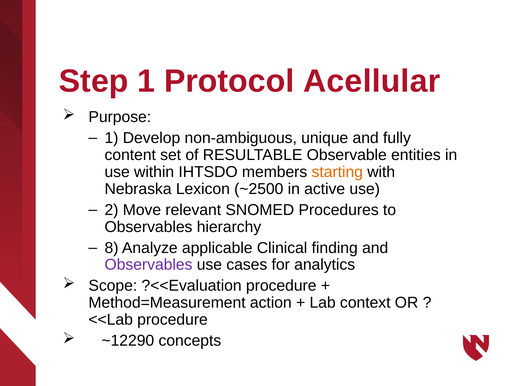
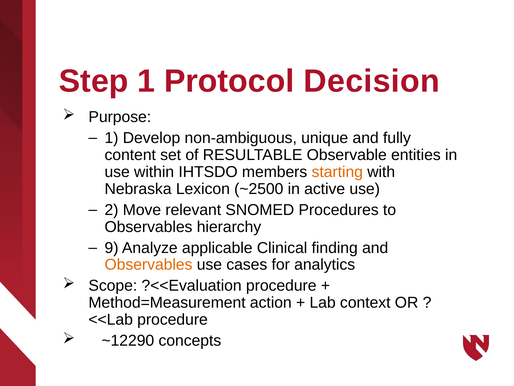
Acellular: Acellular -> Decision (372, 81)
8: 8 -> 9 (112, 248)
Observables colour: purple -> orange (149, 264)
